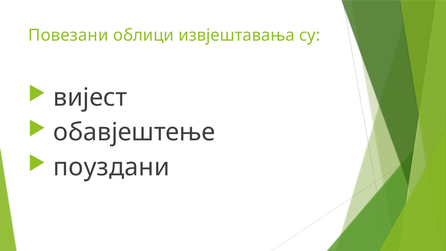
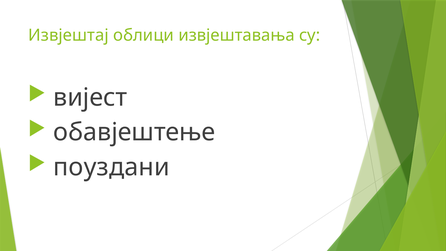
Повезани: Повезани -> Извјештај (68, 35)
